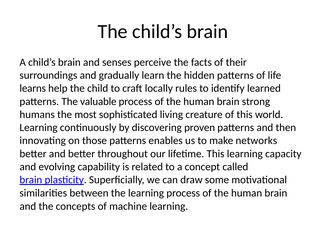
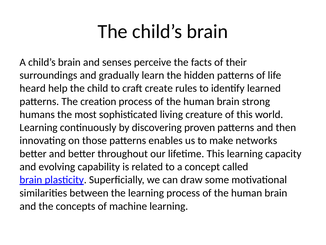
learns: learns -> heard (33, 88)
locally: locally -> create (159, 88)
valuable: valuable -> creation (98, 101)
